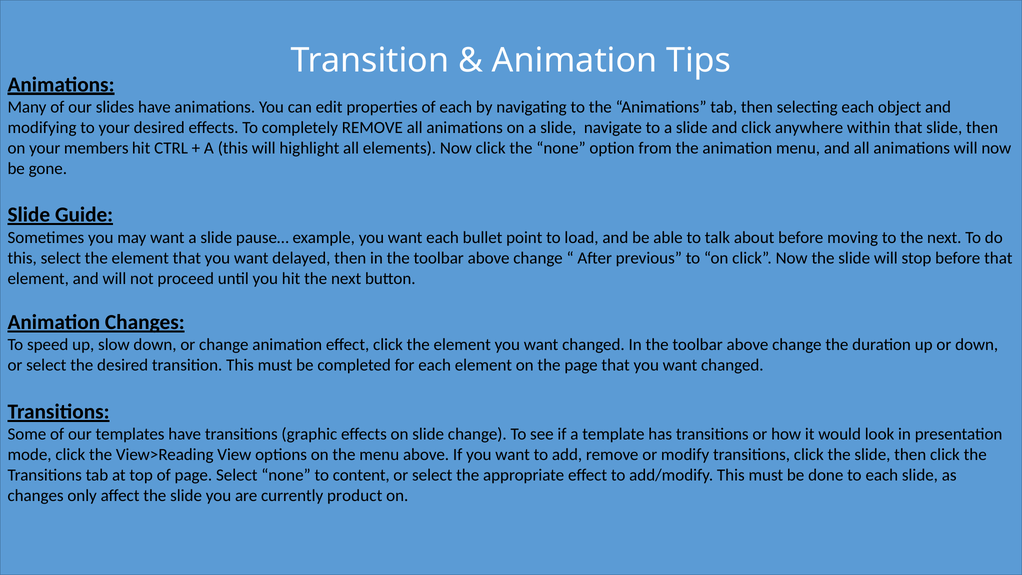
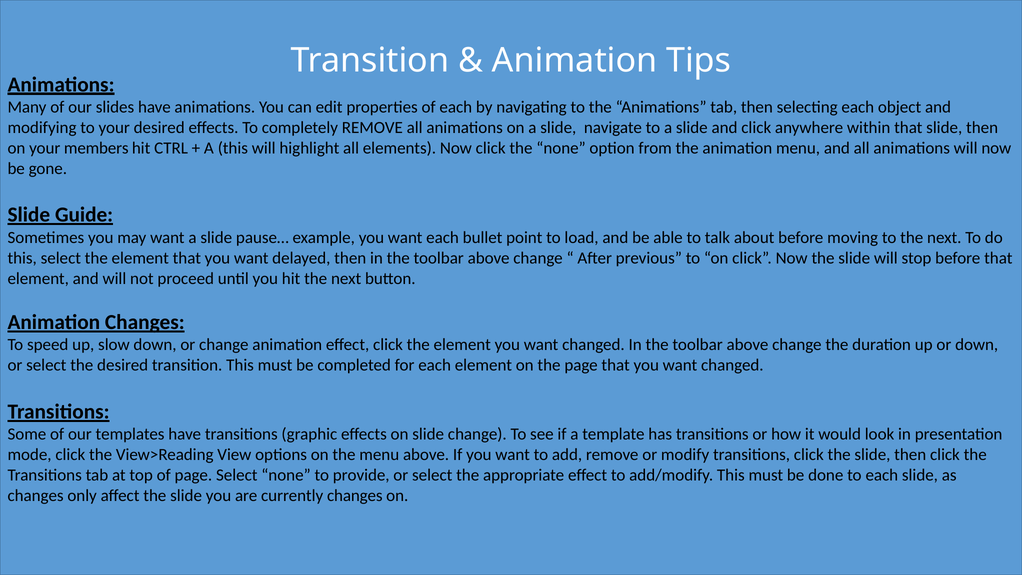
content: content -> provide (361, 475)
currently product: product -> changes (355, 496)
